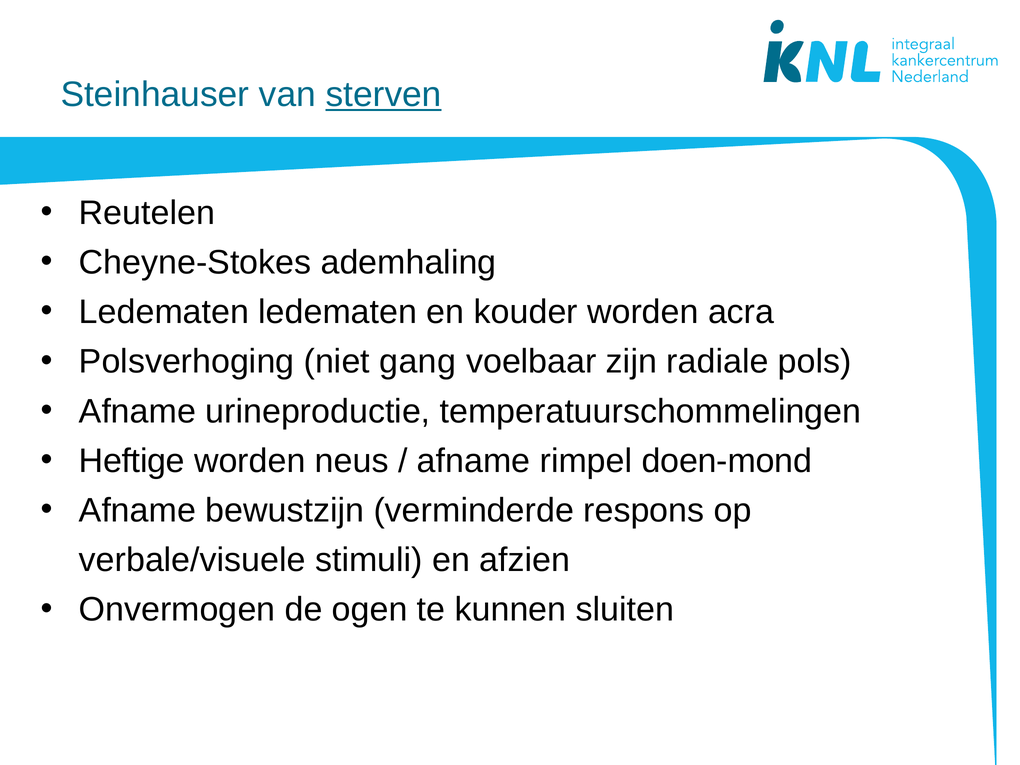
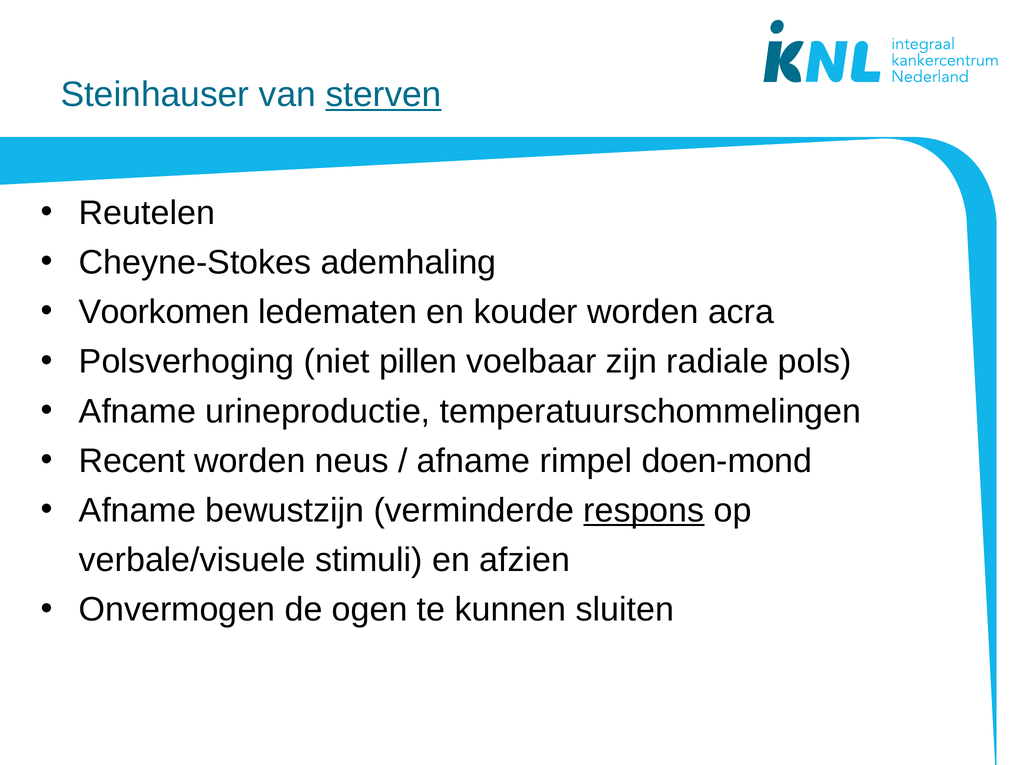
Ledematen: Ledematen -> Voorkomen (164, 312)
gang: gang -> pillen (418, 362)
Heftige: Heftige -> Recent (132, 461)
respons underline: none -> present (644, 511)
